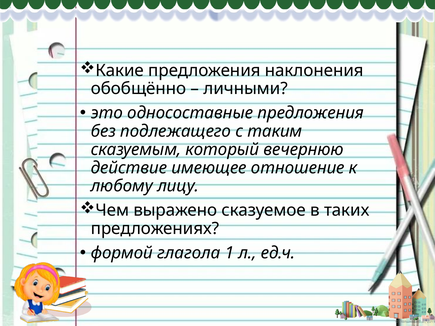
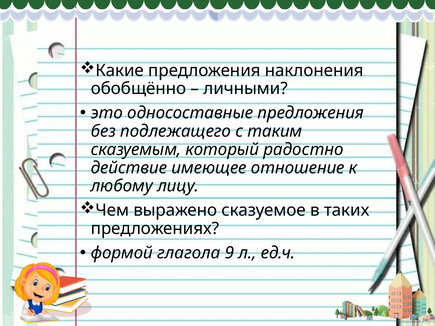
вечернюю: вечернюю -> радостно (303, 150)
1: 1 -> 9 (229, 253)
